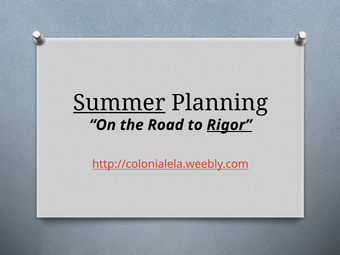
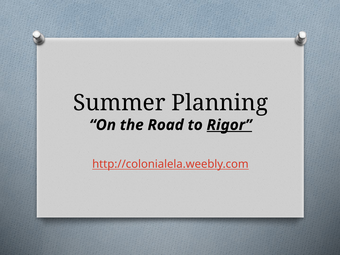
Summer underline: present -> none (119, 103)
